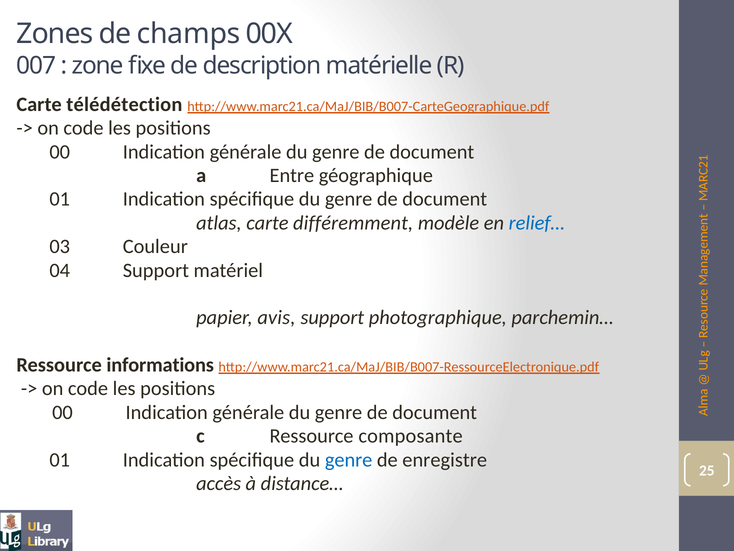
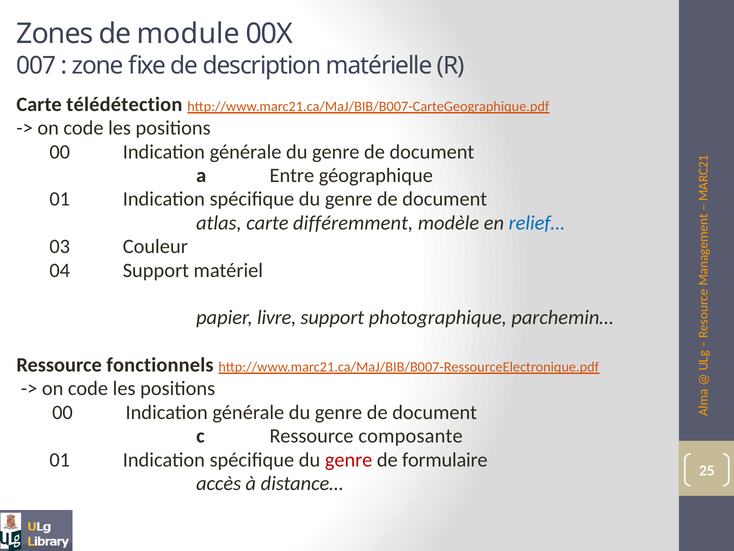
champs: champs -> module (188, 34)
avis: avis -> livre (277, 317)
informations: informations -> fonctionnels (160, 365)
genre colour: blue -> red (349, 459)
enregistre: enregistre -> formulaire (445, 459)
